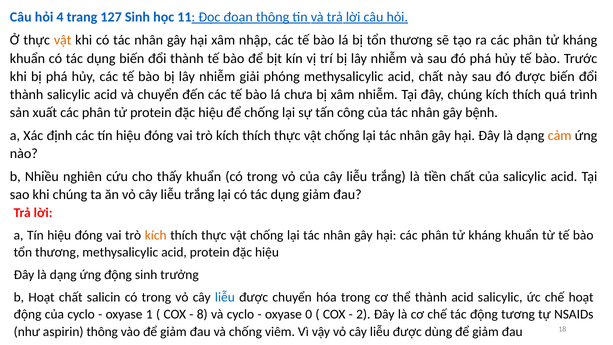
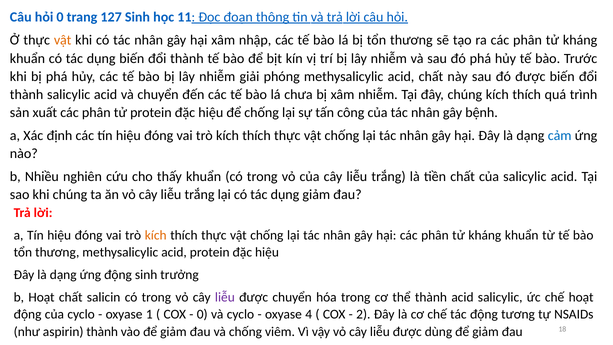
hỏi 4: 4 -> 0 (60, 17)
cảm colour: orange -> blue (560, 136)
liễu colour: blue -> purple (225, 297)
8: 8 -> 0 (202, 314)
0: 0 -> 4 (309, 314)
aspirin thông: thông -> thành (102, 331)
